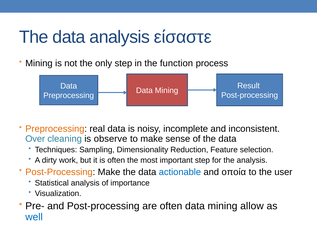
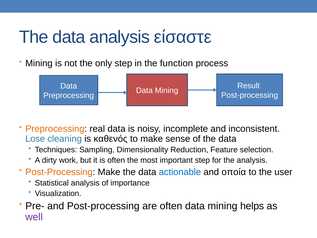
Over: Over -> Lose (35, 139)
observe: observe -> καθενός (111, 139)
allow: allow -> helps (252, 206)
well colour: blue -> purple (34, 217)
